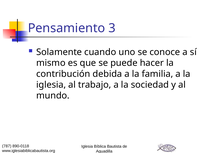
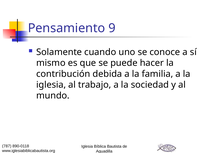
3: 3 -> 9 (112, 28)
